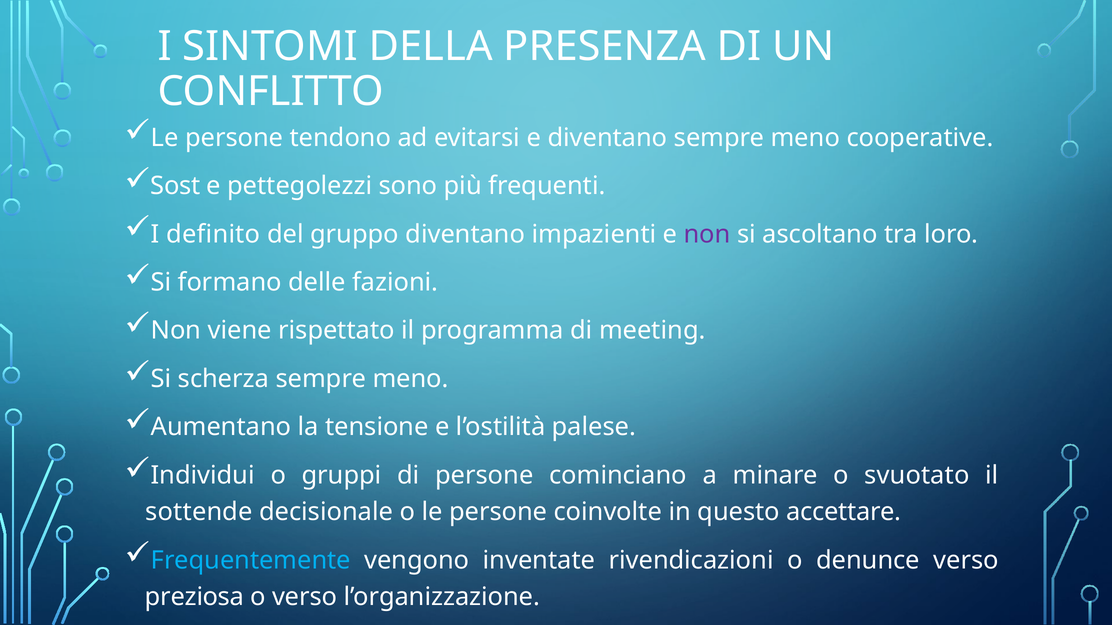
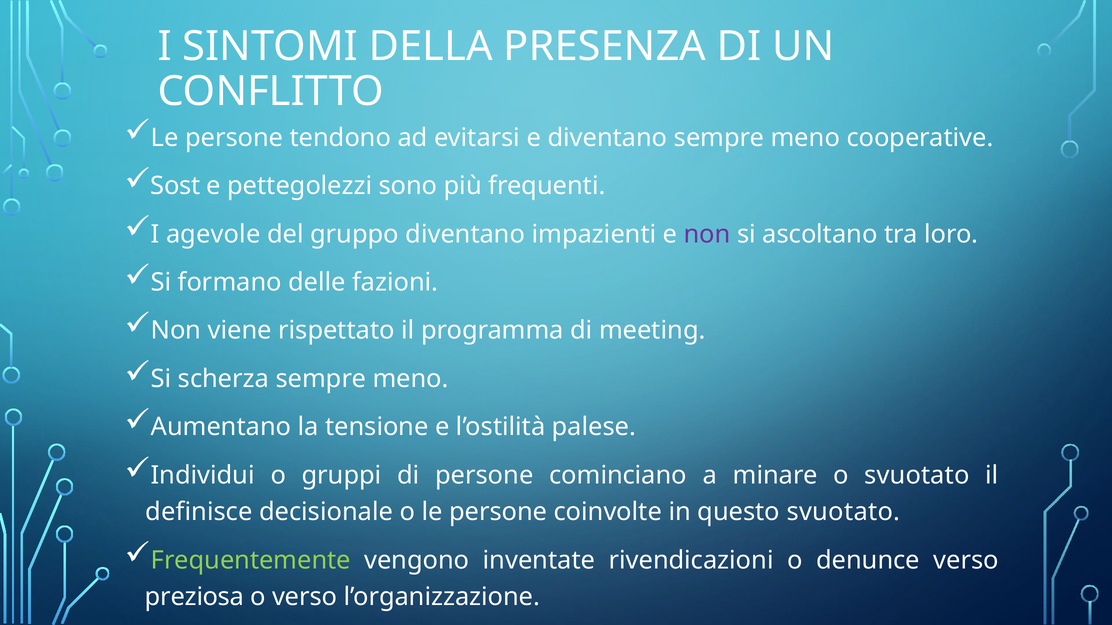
definito: definito -> agevole (213, 234)
sottende: sottende -> definisce (199, 512)
questo accettare: accettare -> svuotato (843, 512)
Frequentemente colour: light blue -> light green (251, 561)
